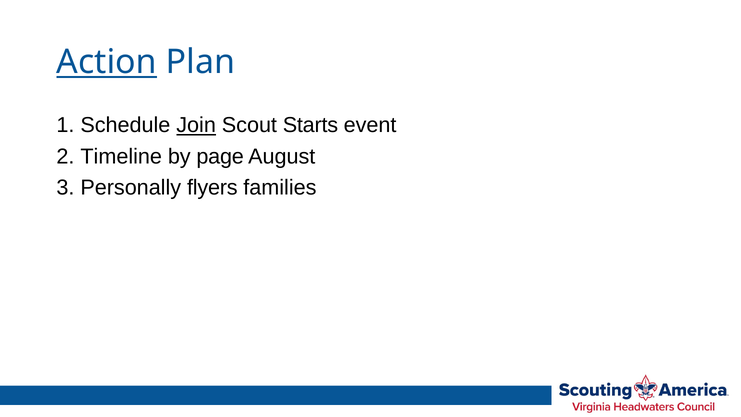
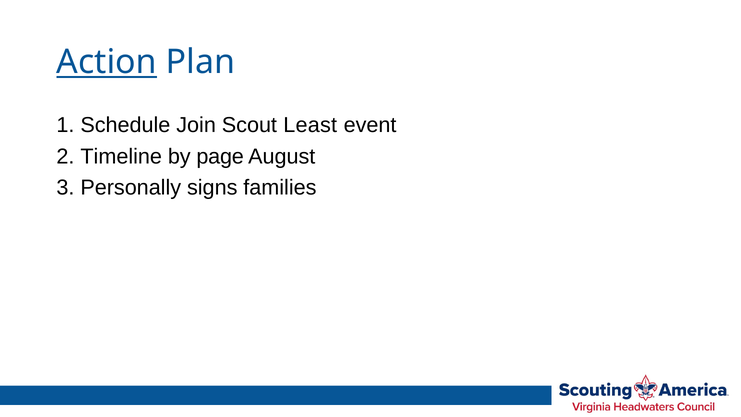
Join underline: present -> none (196, 125)
Starts: Starts -> Least (310, 125)
flyers: flyers -> signs (212, 187)
